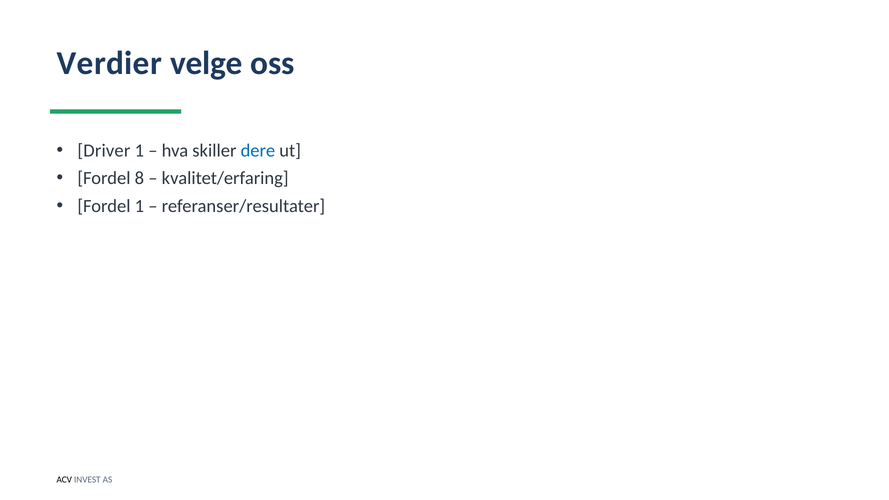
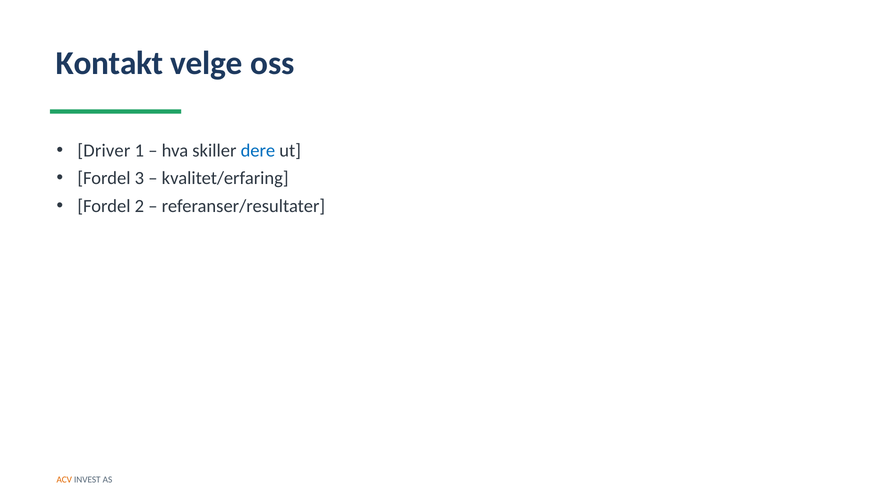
Verdier: Verdier -> Kontakt (110, 63)
8: 8 -> 3 (139, 178)
Fordel 1: 1 -> 2 (139, 206)
ACV colour: black -> orange (64, 480)
